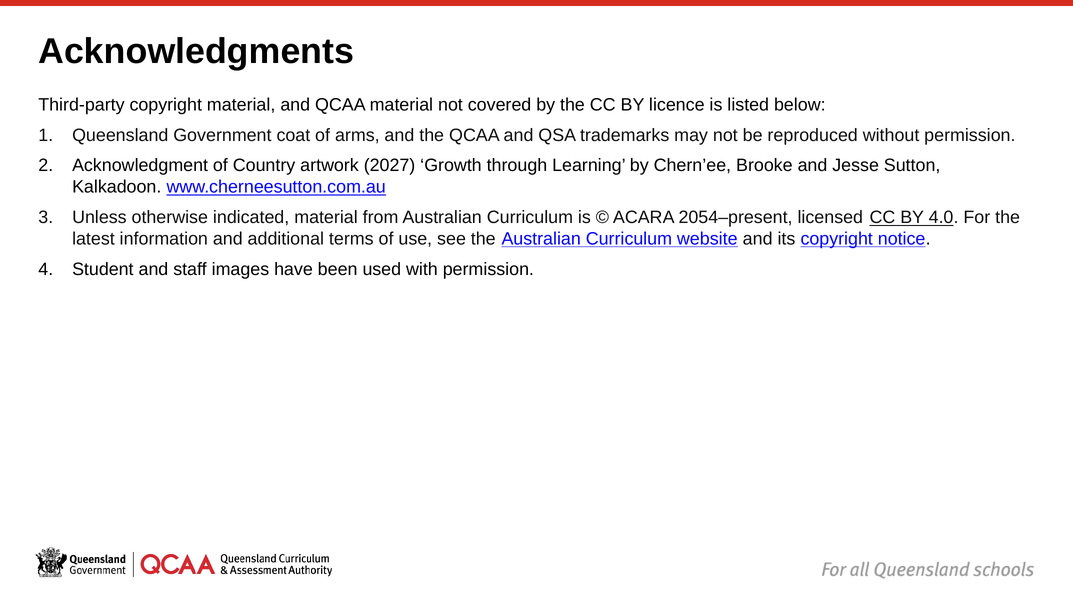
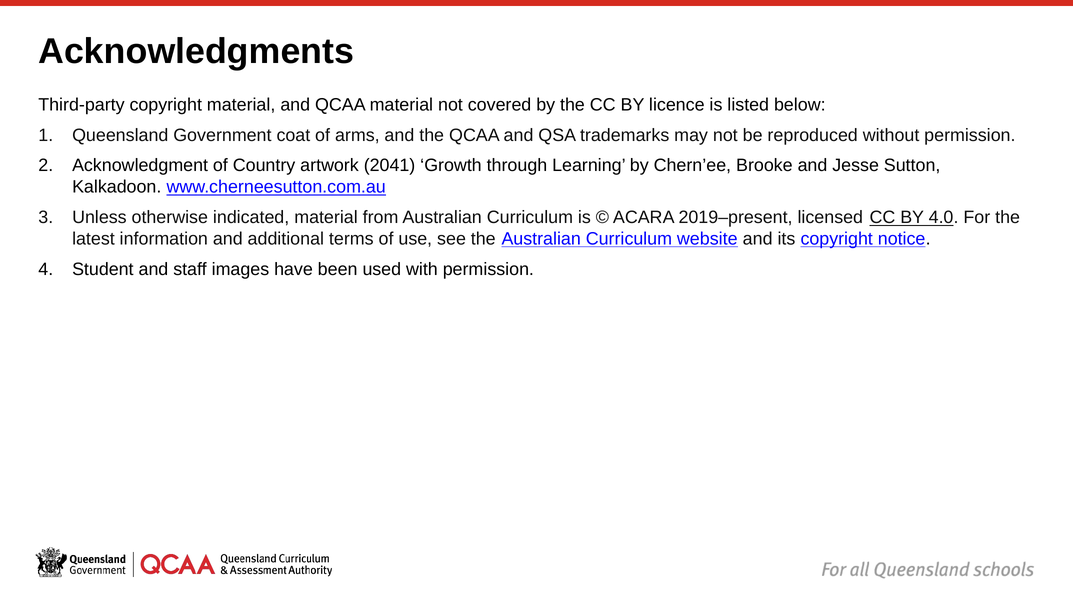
2027: 2027 -> 2041 (390, 165)
2054–present: 2054–present -> 2019–present (736, 217)
